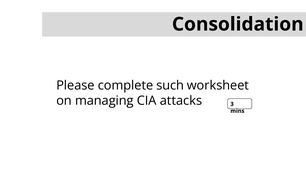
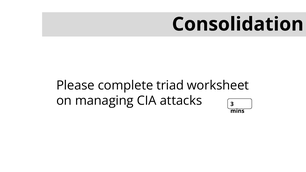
such: such -> triad (170, 85)
